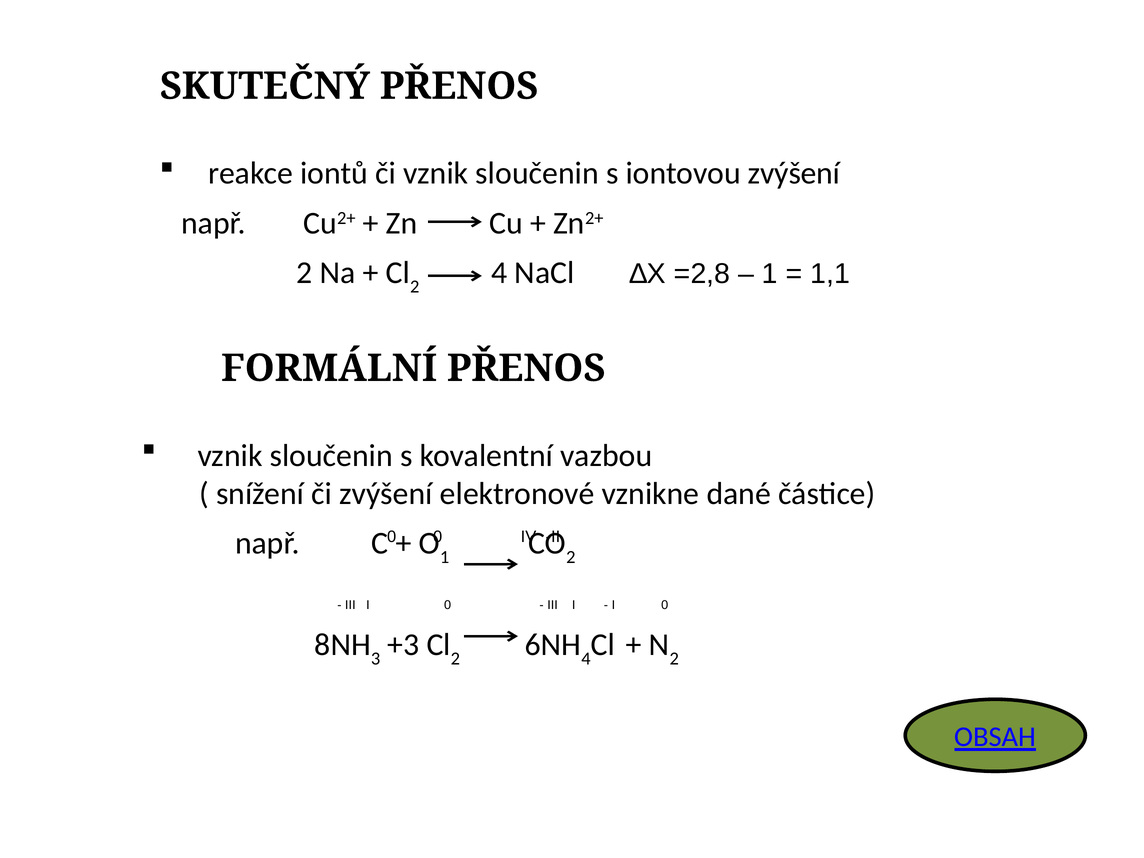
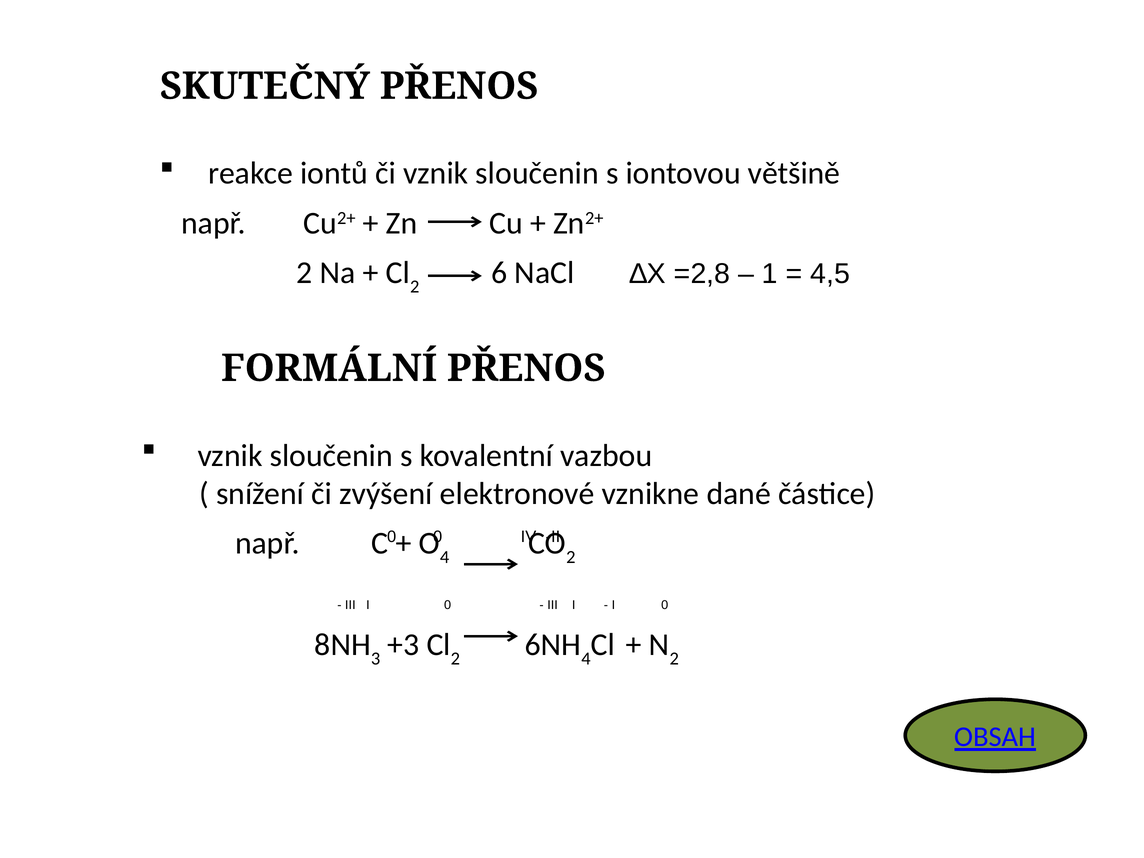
iontovou zvýšení: zvýšení -> většině (794, 173)
2 4: 4 -> 6 (499, 273)
1,1: 1,1 -> 4,5 (830, 274)
1: 1 -> 4 (445, 557)
